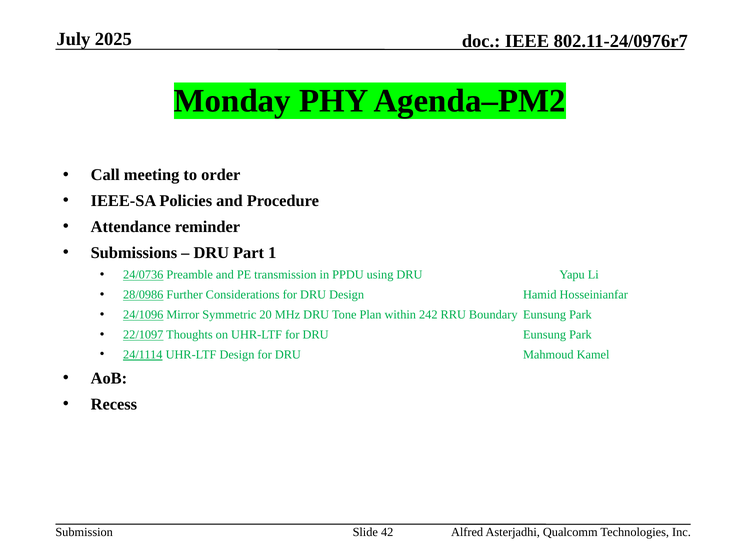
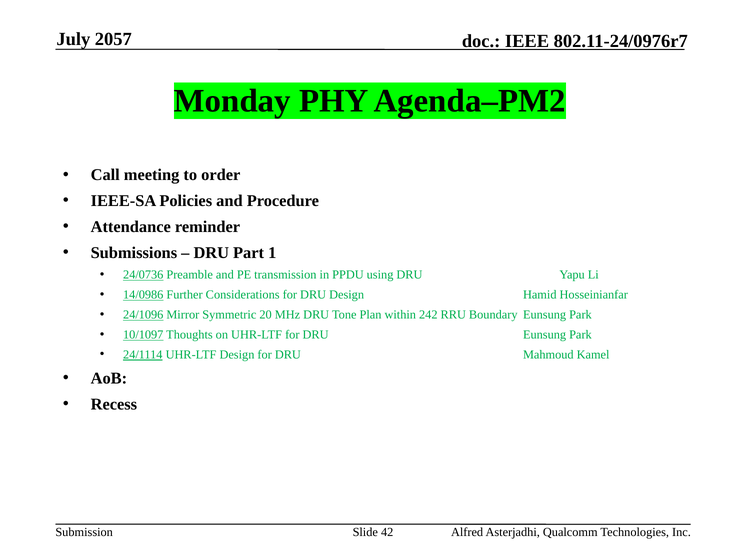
2025: 2025 -> 2057 (113, 39)
28/0986: 28/0986 -> 14/0986 (143, 295)
22/1097: 22/1097 -> 10/1097 (143, 335)
